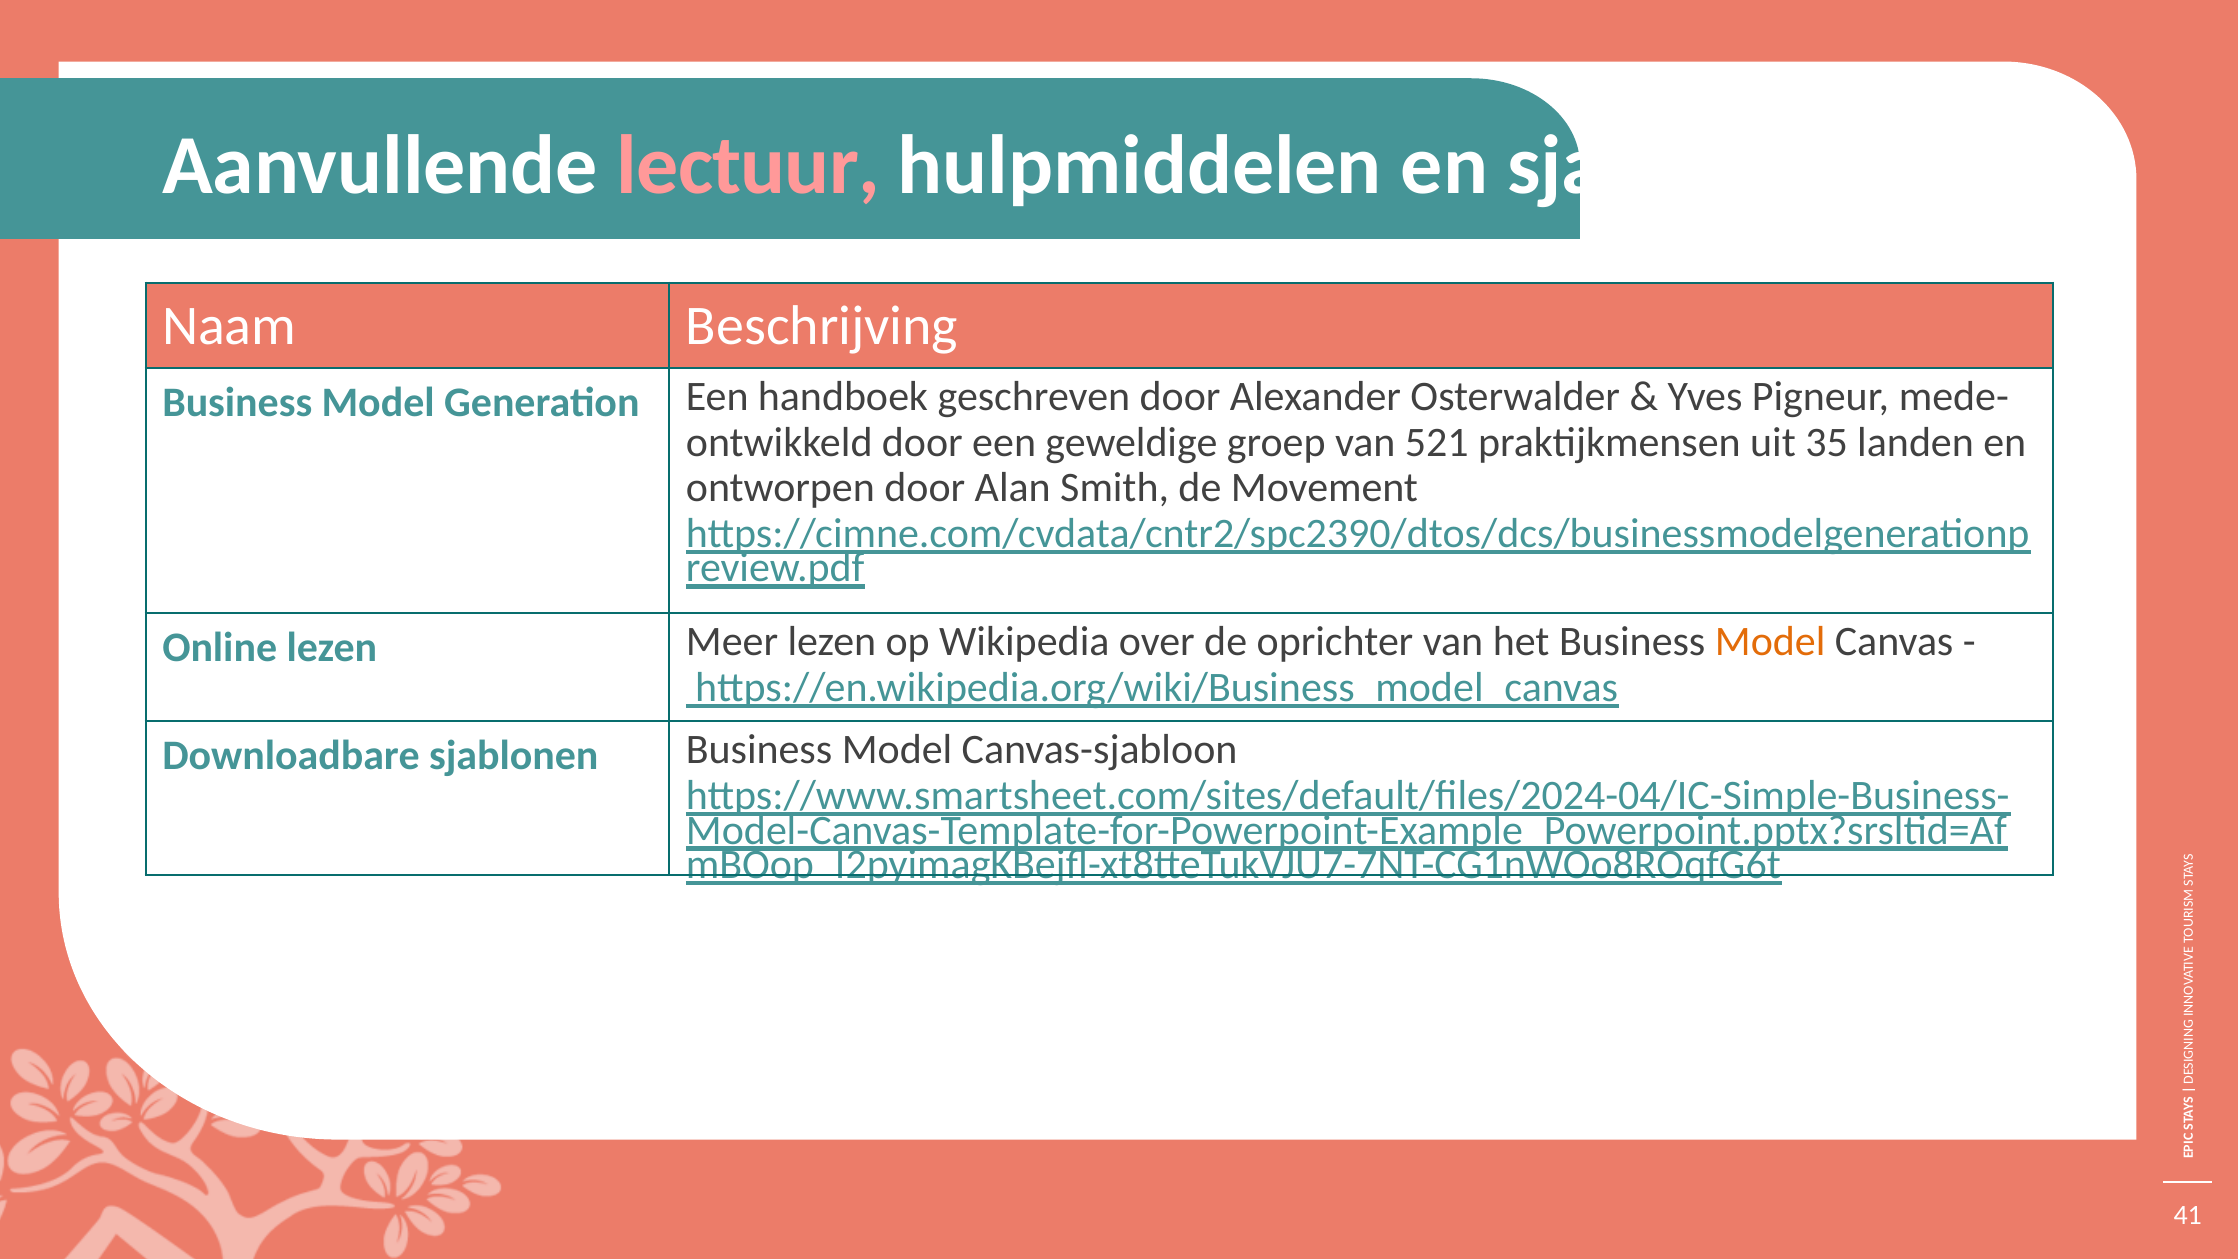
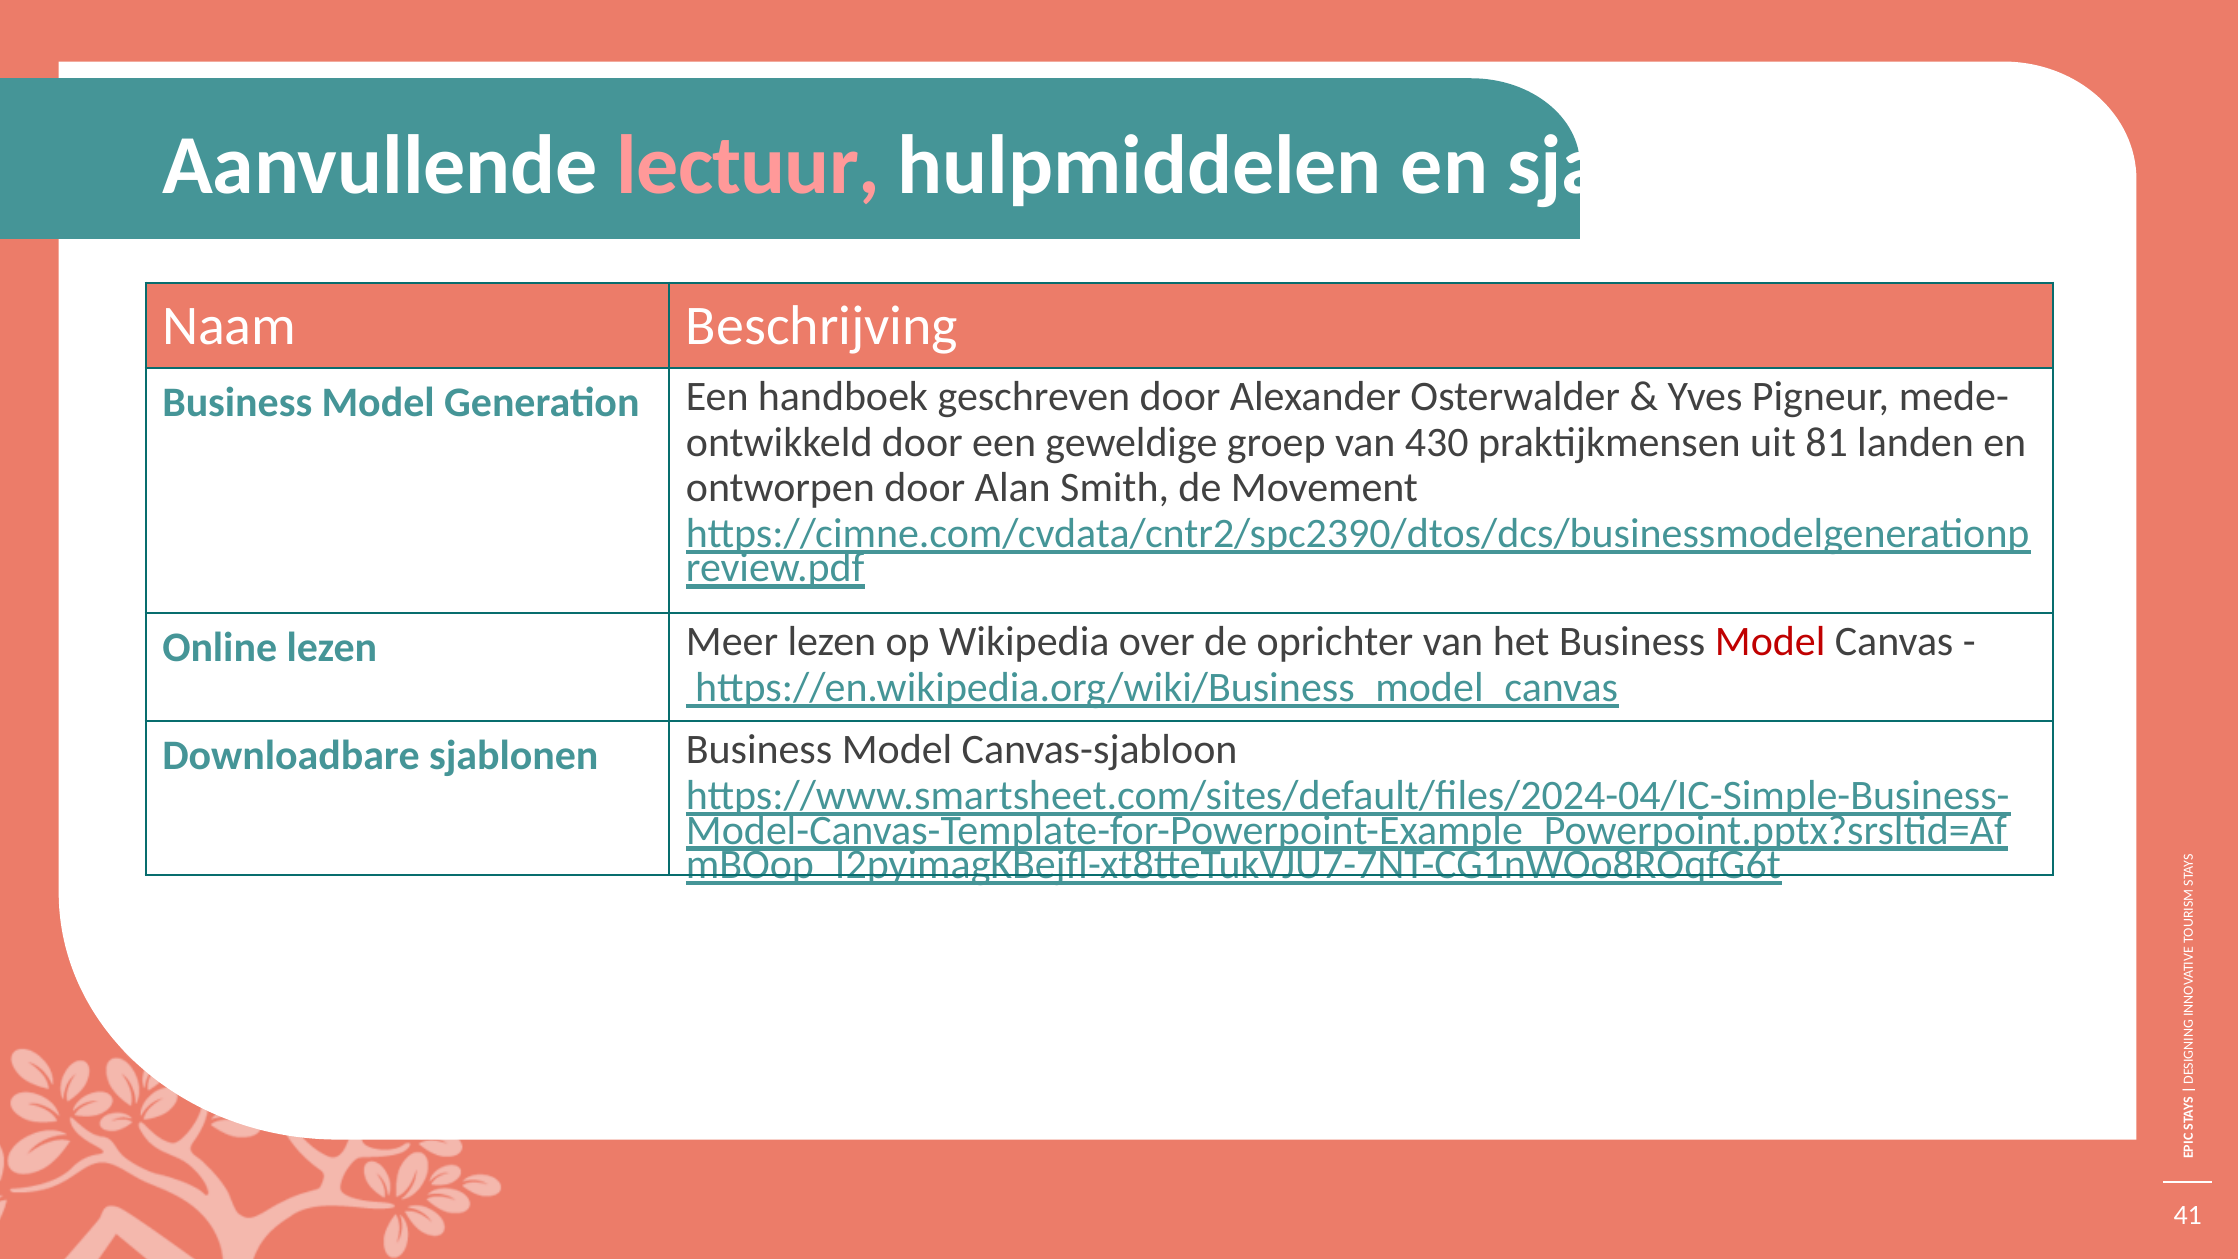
521: 521 -> 430 (1437, 442)
35: 35 -> 81 (1827, 442)
Model colour: orange -> red (1770, 642)
